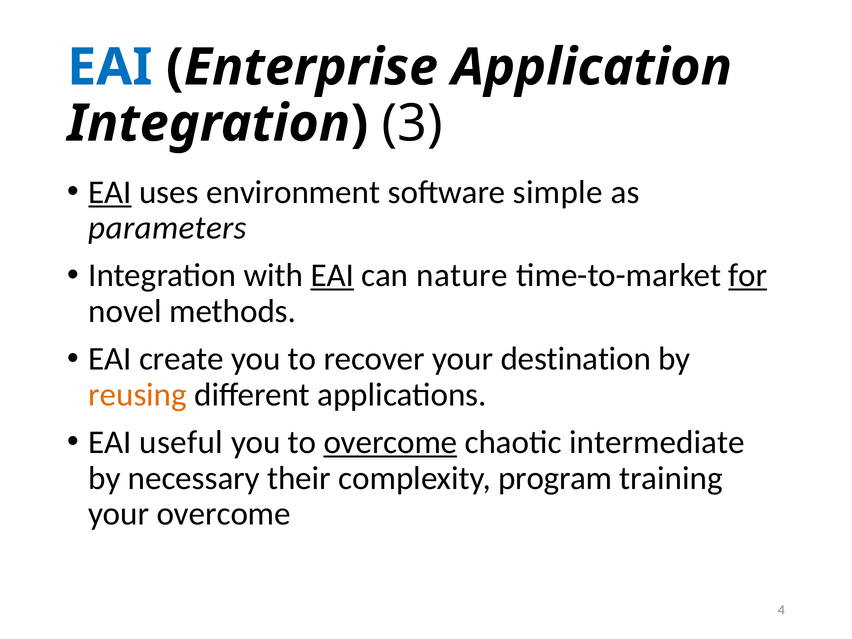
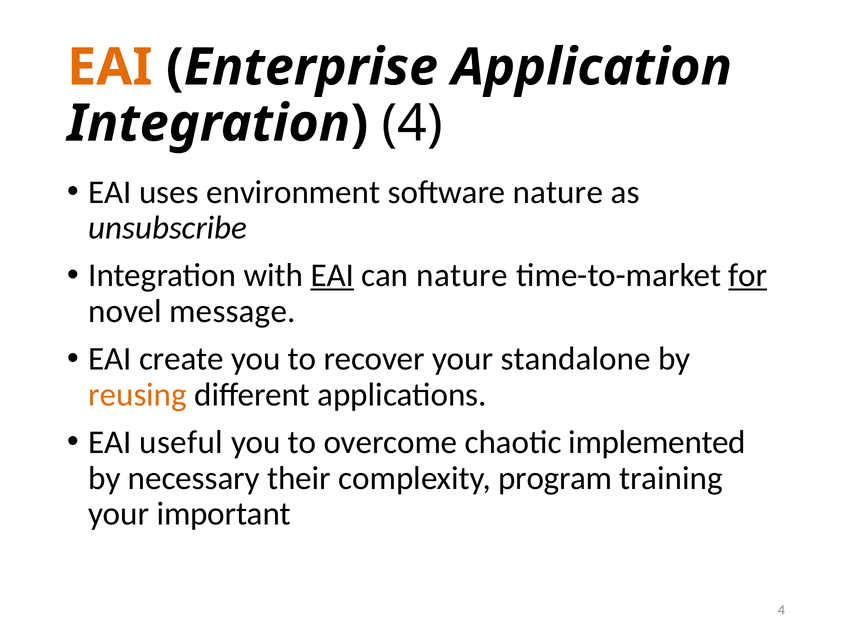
EAI colour: blue -> orange (110, 67)
Integration 3: 3 -> 4 (412, 124)
EAI underline: present -> none (110, 192)
software simple: simple -> nature (558, 192)
parameters: parameters -> unsubscribe (168, 228)
methods: methods -> message (232, 311)
destination: destination -> standalone (576, 359)
overcome underline: present -> none (390, 442)
intermediate: intermediate -> implemented (657, 442)
your overcome: overcome -> important (224, 514)
